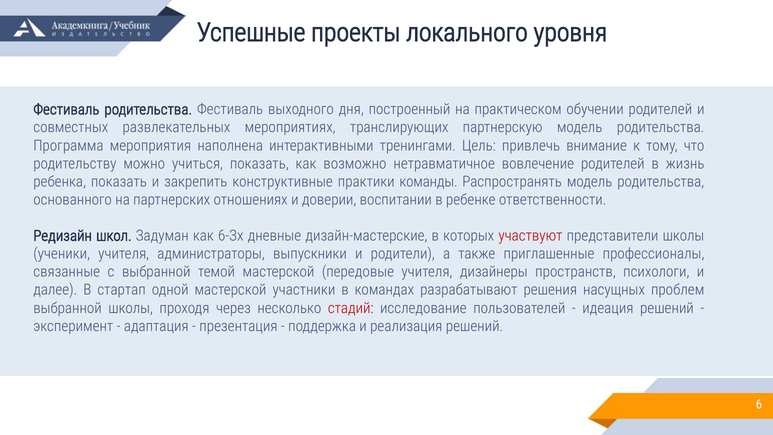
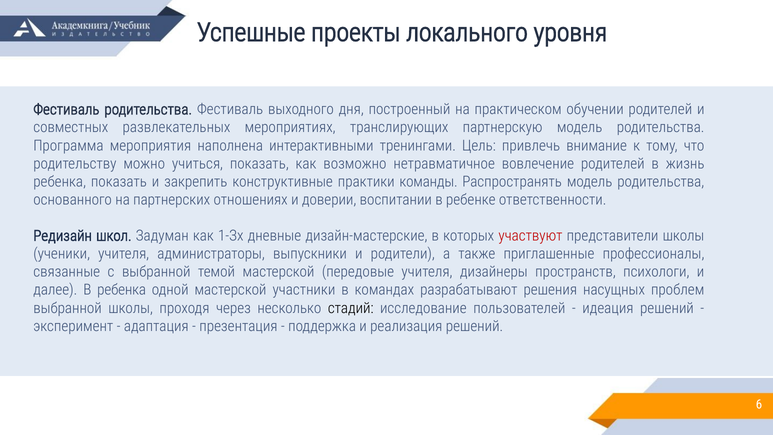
6-Зх: 6-Зх -> 1-Зх (231, 236)
В стартап: стартап -> ребенка (122, 290)
стадий colour: red -> black (351, 308)
